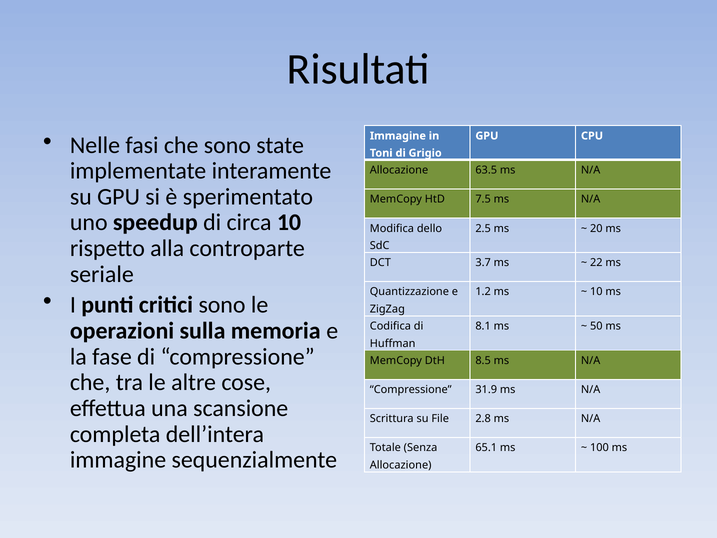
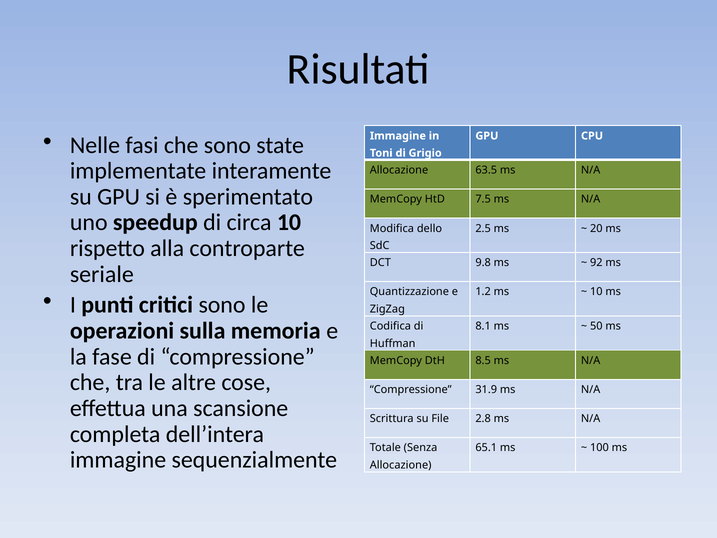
3.7: 3.7 -> 9.8 (483, 263)
22: 22 -> 92 (596, 263)
